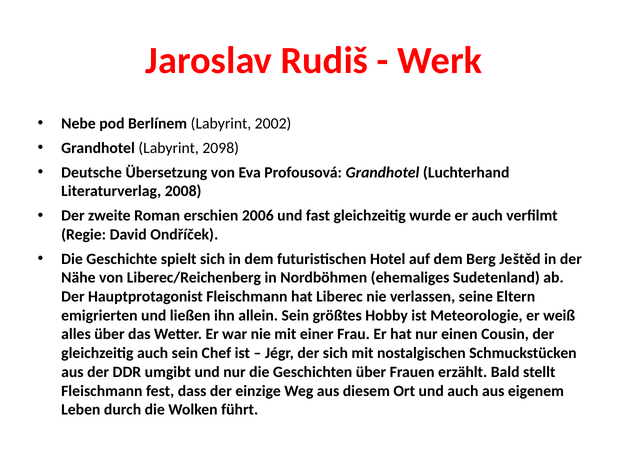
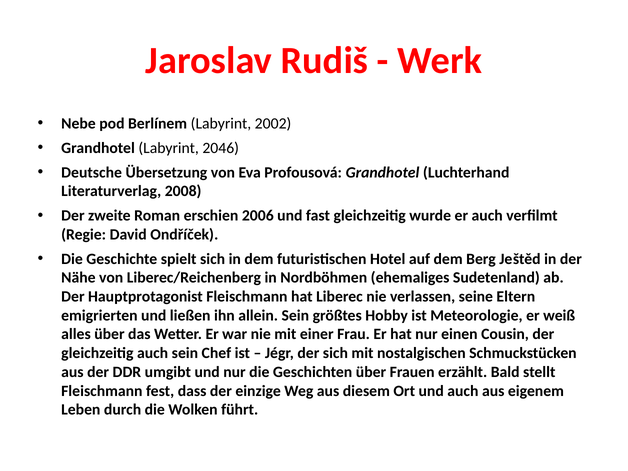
2098: 2098 -> 2046 (221, 148)
